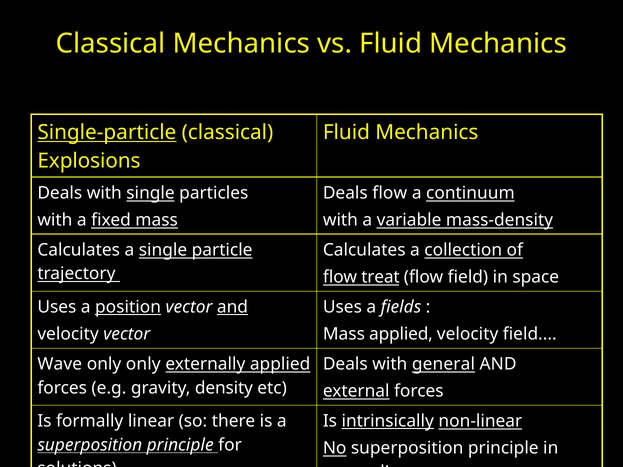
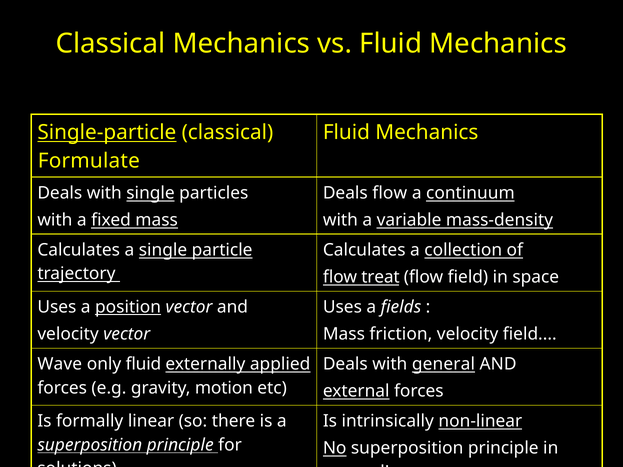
Explosions: Explosions -> Formulate (89, 161)
and underline: present -> none (232, 307)
Mass applied: applied -> friction (401, 334)
only only: only -> fluid (143, 364)
density: density -> motion (224, 388)
intrinsically underline: present -> none (388, 421)
